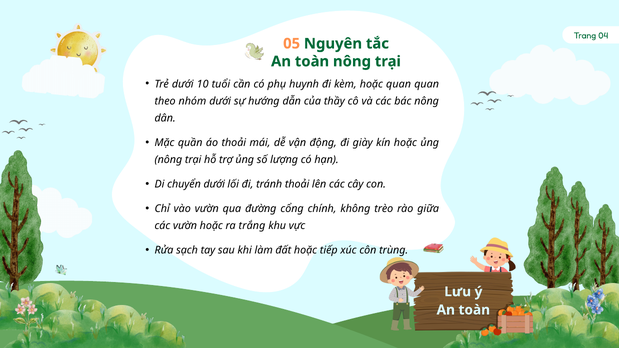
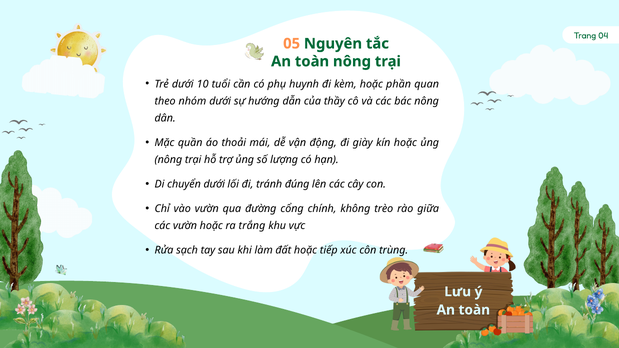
hoặc quan: quan -> phần (399, 84)
tránh thoải: thoải -> đúng (297, 184)
